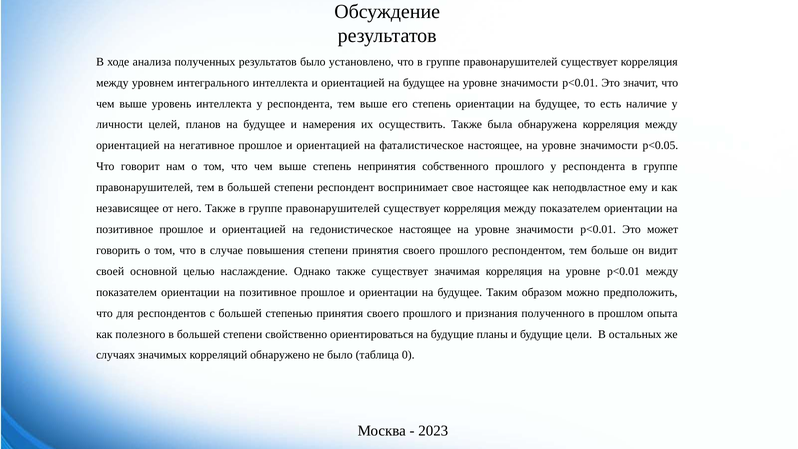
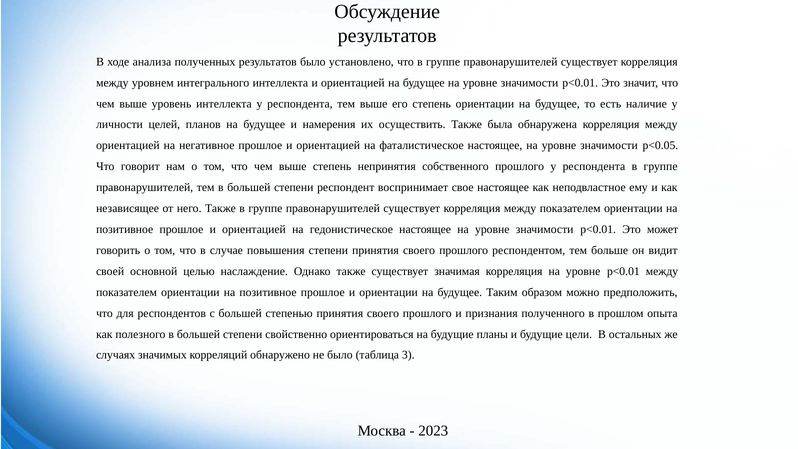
0: 0 -> 3 (408, 355)
